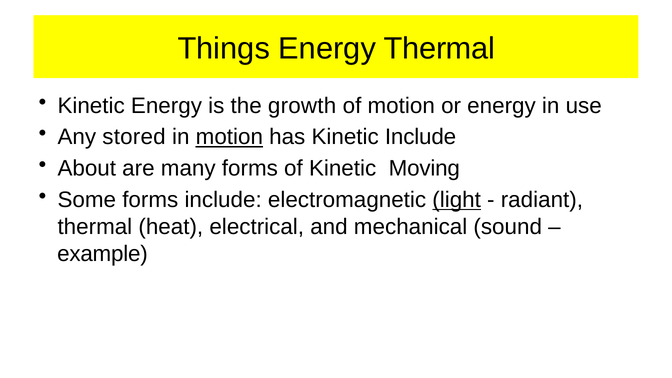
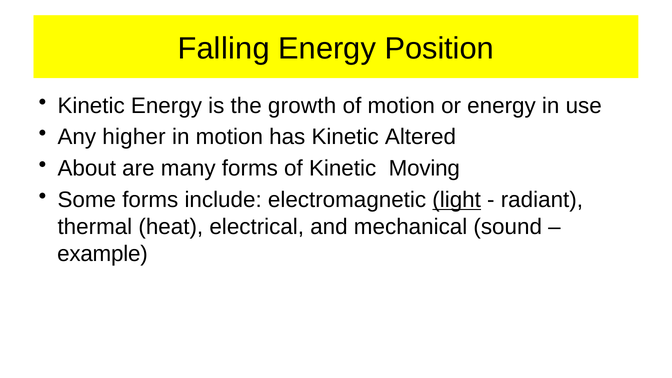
Things: Things -> Falling (224, 49)
Energy Thermal: Thermal -> Position (439, 49)
stored: stored -> higher (134, 137)
motion underline: present -> none (229, 137)
Kinetic Include: Include -> Altered (420, 137)
